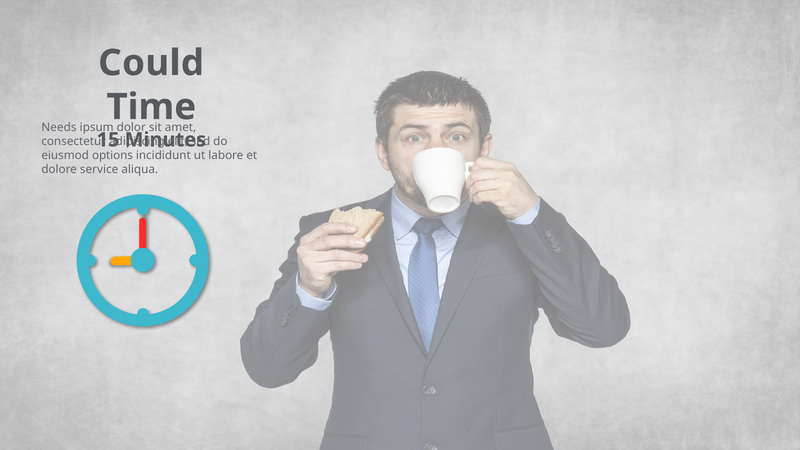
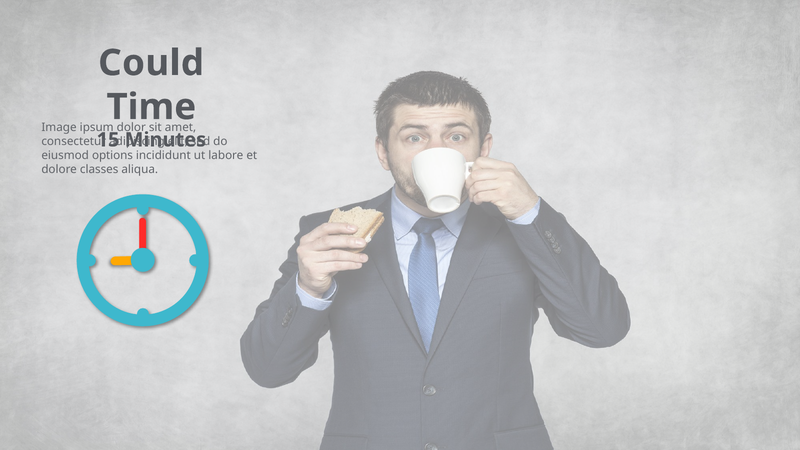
Needs: Needs -> Image (59, 127)
service: service -> classes (99, 169)
